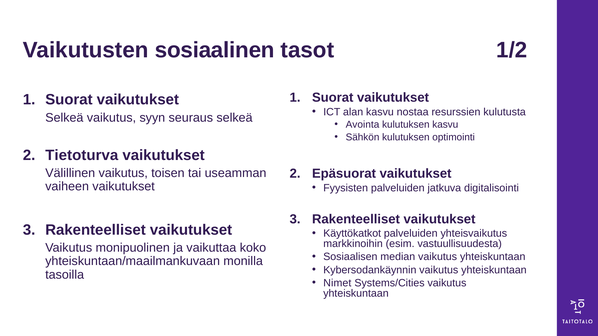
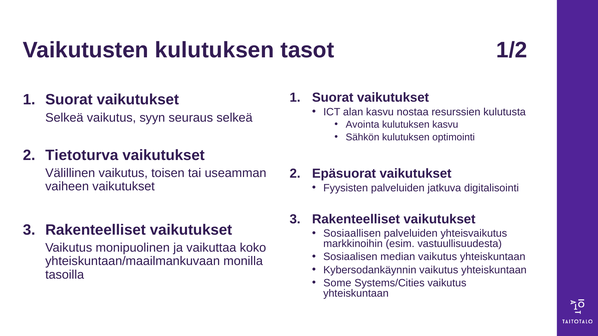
Vaikutusten sosiaalinen: sosiaalinen -> kulutuksen (215, 50)
Käyttökatkot: Käyttökatkot -> Sosiaallisen (352, 234)
Nimet: Nimet -> Some (337, 283)
